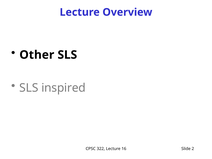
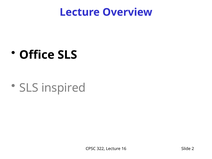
Other: Other -> Office (37, 55)
